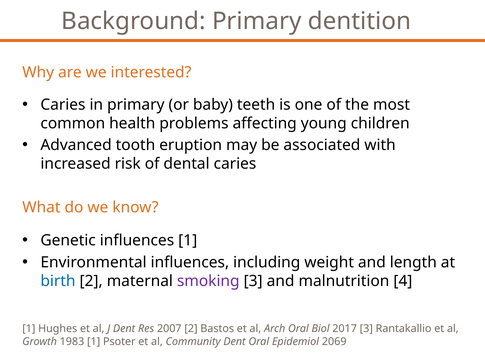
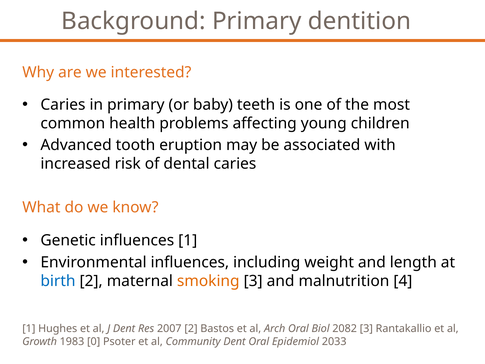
smoking colour: purple -> orange (208, 281)
2017: 2017 -> 2082 (345, 328)
1983 1: 1 -> 0 (94, 341)
2069: 2069 -> 2033 (334, 341)
